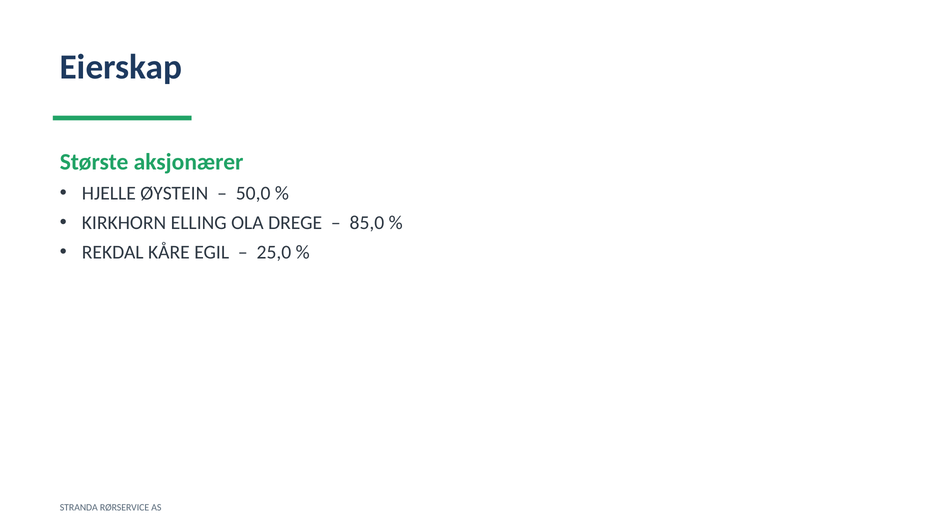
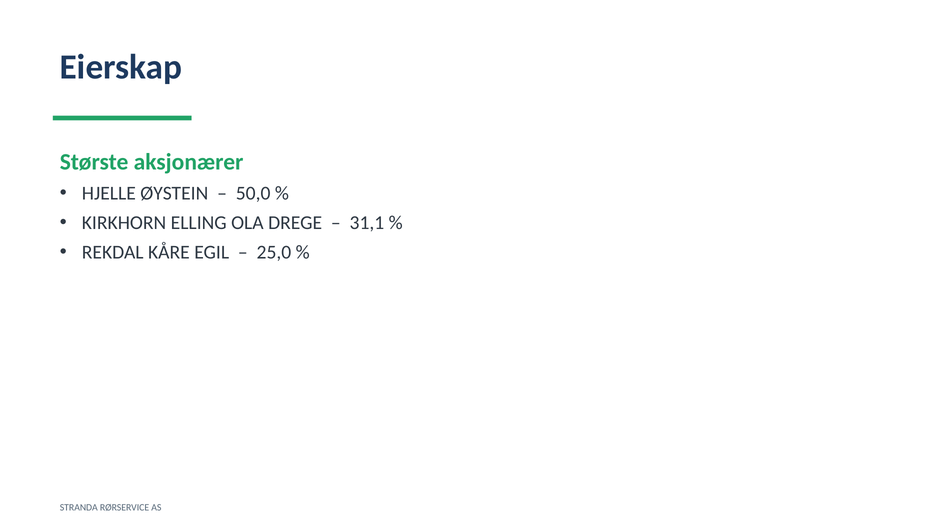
85,0: 85,0 -> 31,1 (367, 223)
